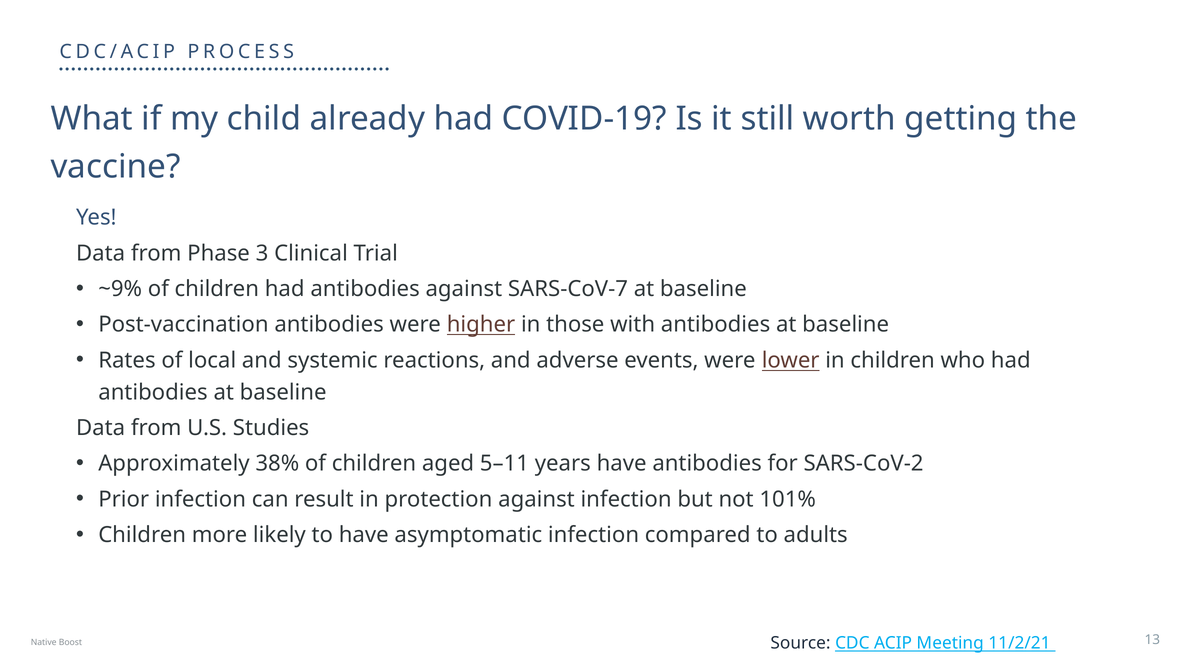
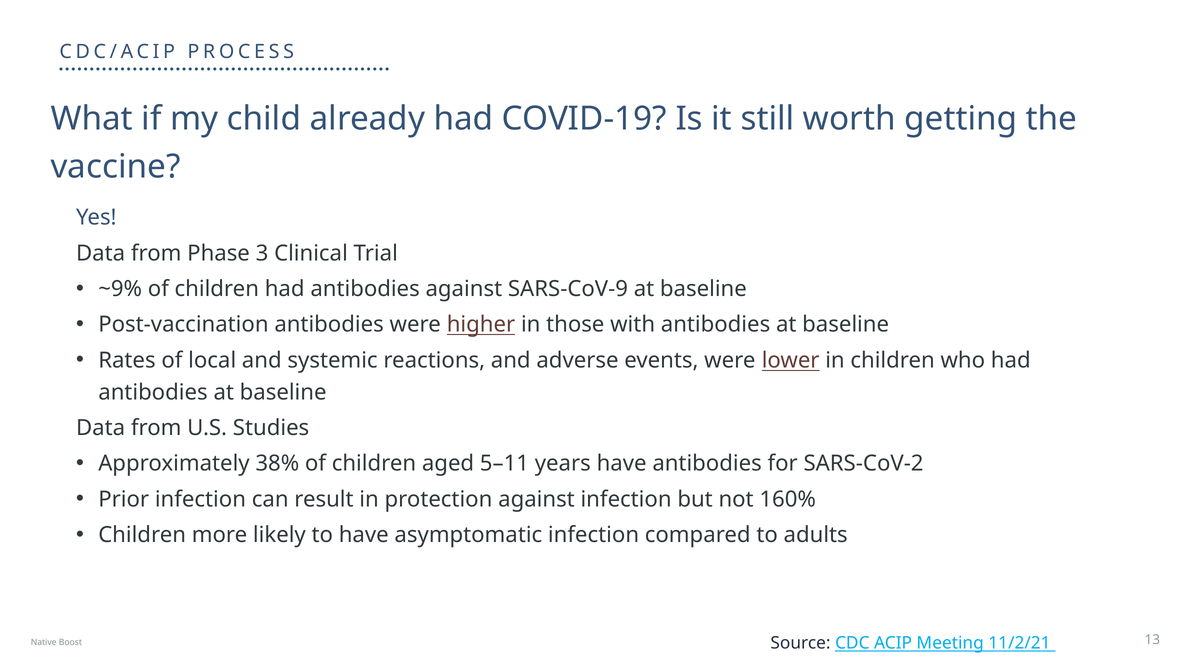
SARS-CoV-7: SARS-CoV-7 -> SARS-CoV-9 (568, 289)
101%: 101% -> 160% (788, 499)
